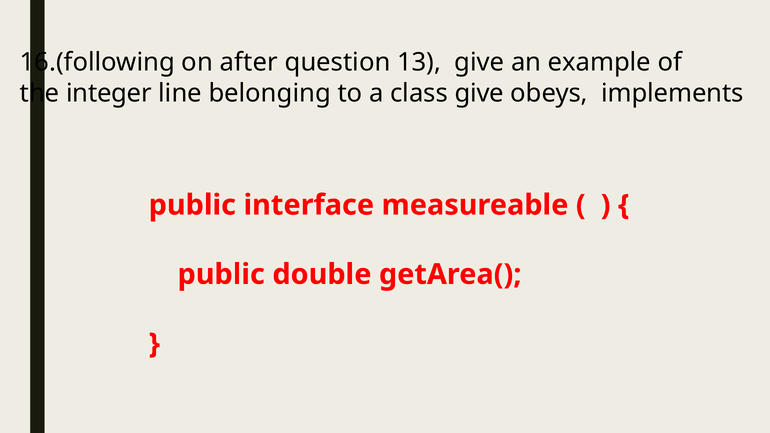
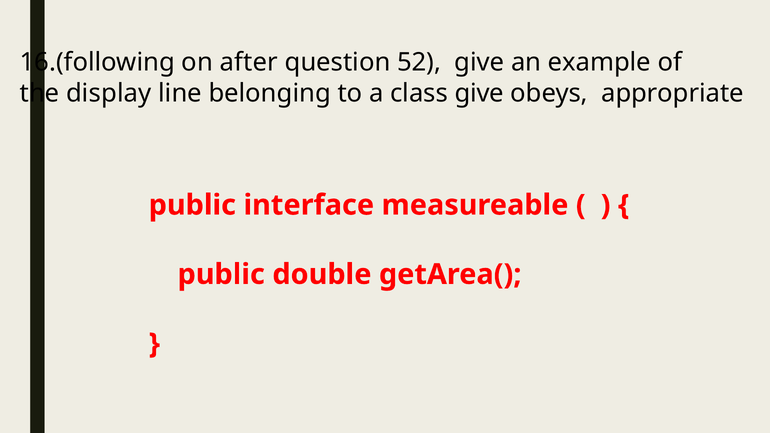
13: 13 -> 52 (419, 62)
integer: integer -> display (109, 93)
implements: implements -> appropriate (672, 93)
